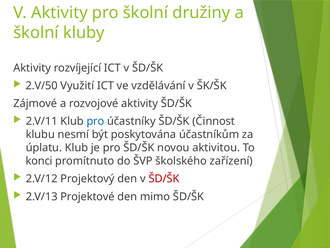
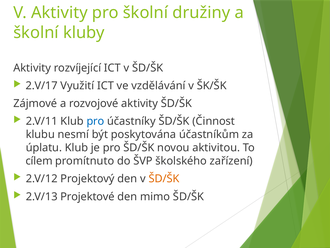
2.V/50: 2.V/50 -> 2.V/17 (42, 86)
konci: konci -> cílem (39, 161)
ŠD/ŠK colour: red -> orange (164, 178)
